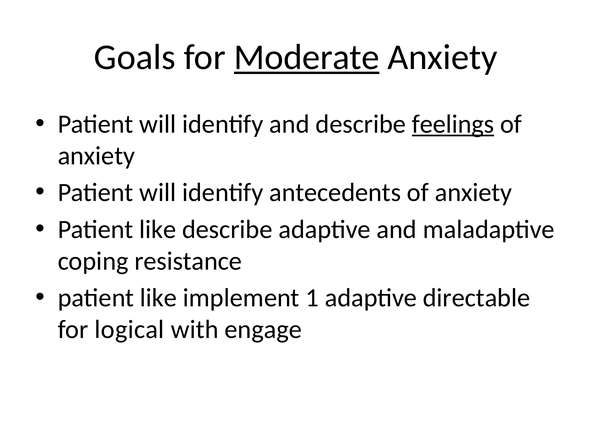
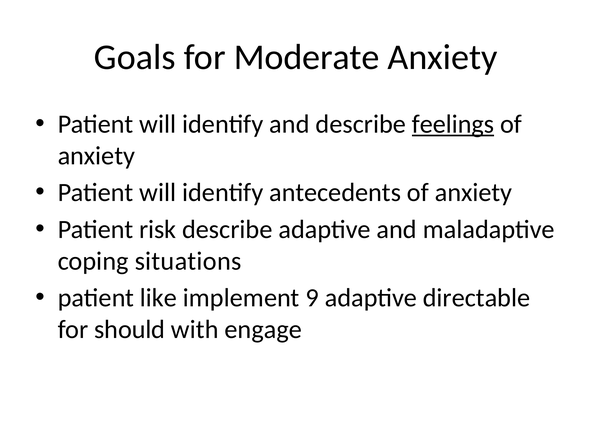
Moderate underline: present -> none (307, 57)
like: like -> risk (158, 229)
resistance: resistance -> situations (188, 261)
1: 1 -> 9 (312, 298)
logical: logical -> should (130, 329)
